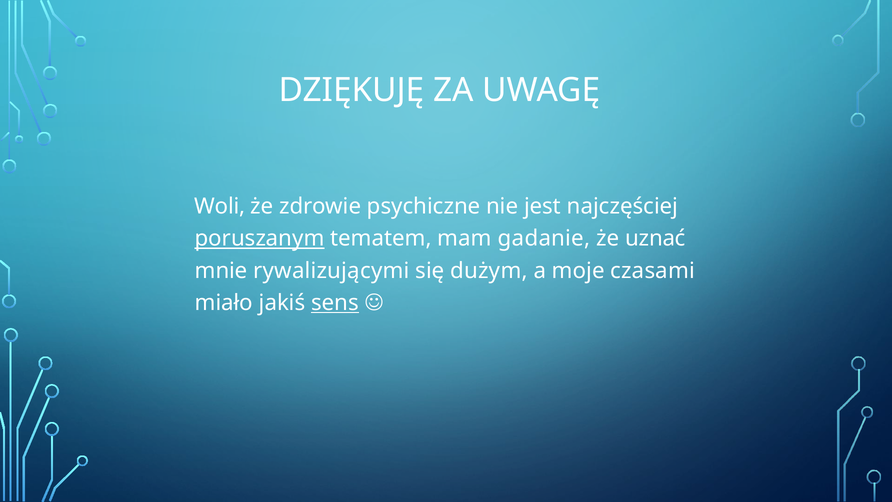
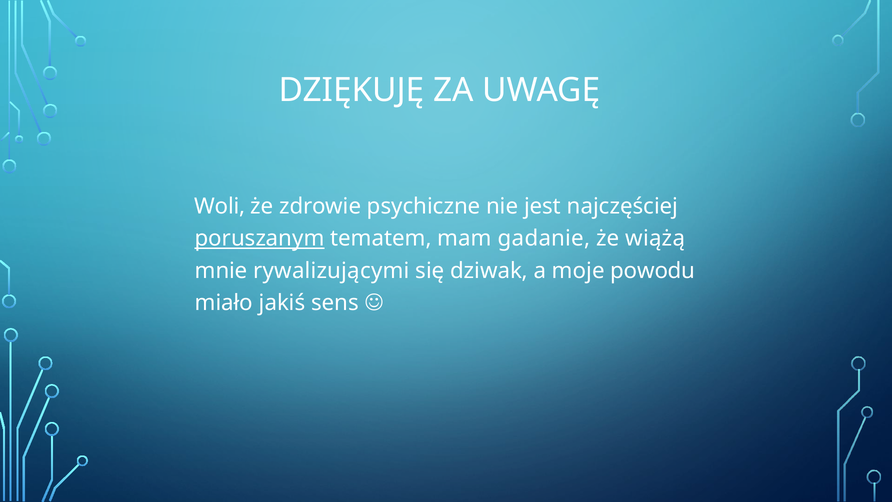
uznać: uznać -> wiążą (655, 239)
dużym: dużym -> dziwak (489, 271)
czasami: czasami -> powodu (653, 271)
sens underline: present -> none (335, 303)
